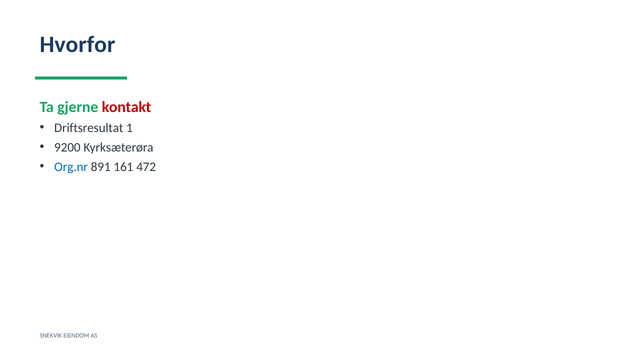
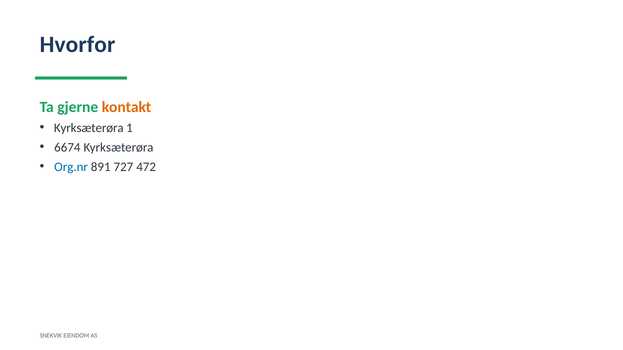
kontakt colour: red -> orange (127, 107)
Driftsresultat: Driftsresultat -> Kyrksæterøra (89, 128)
9200: 9200 -> 6674 (67, 148)
161: 161 -> 727 (123, 167)
